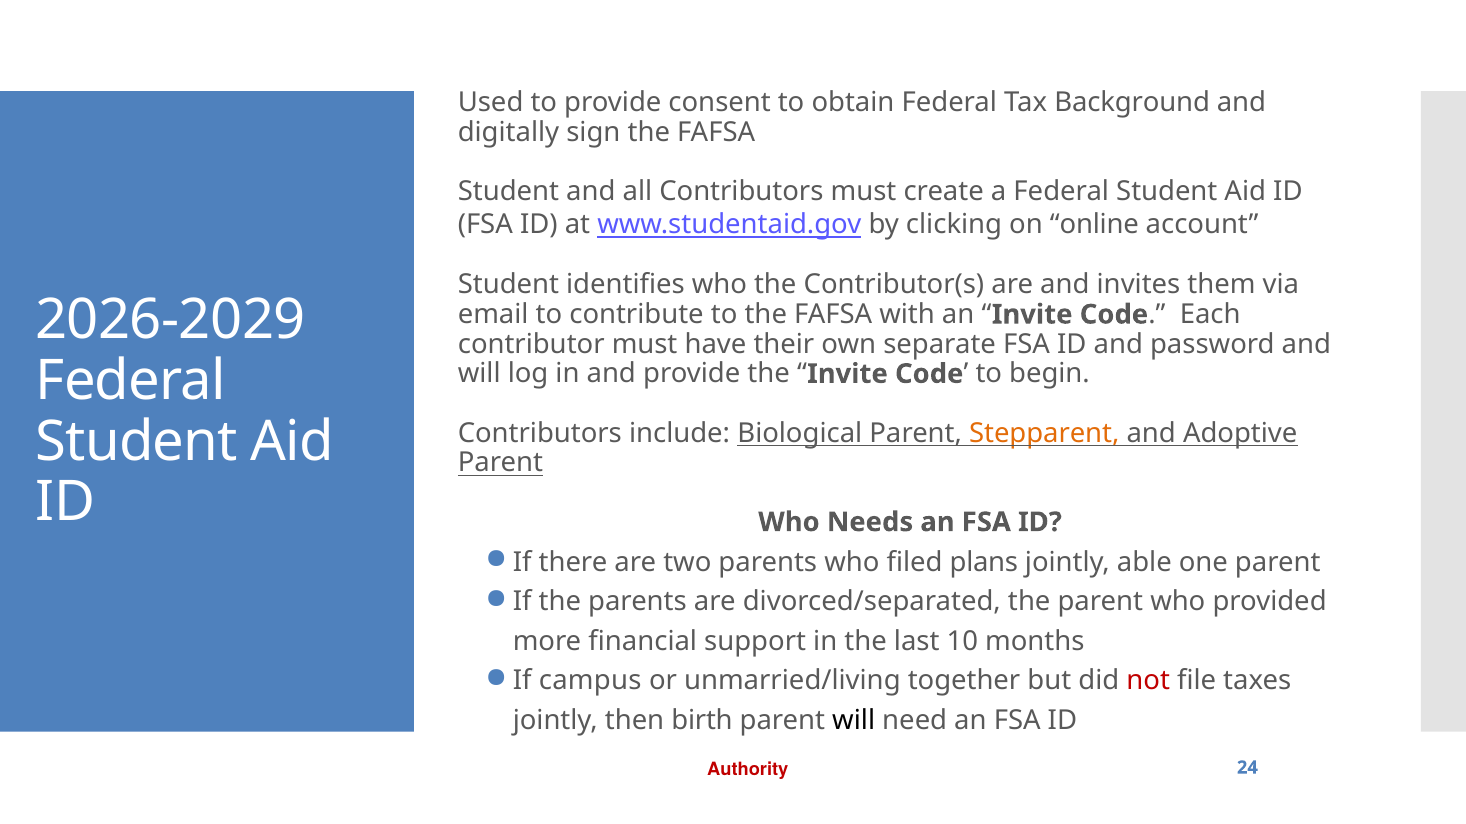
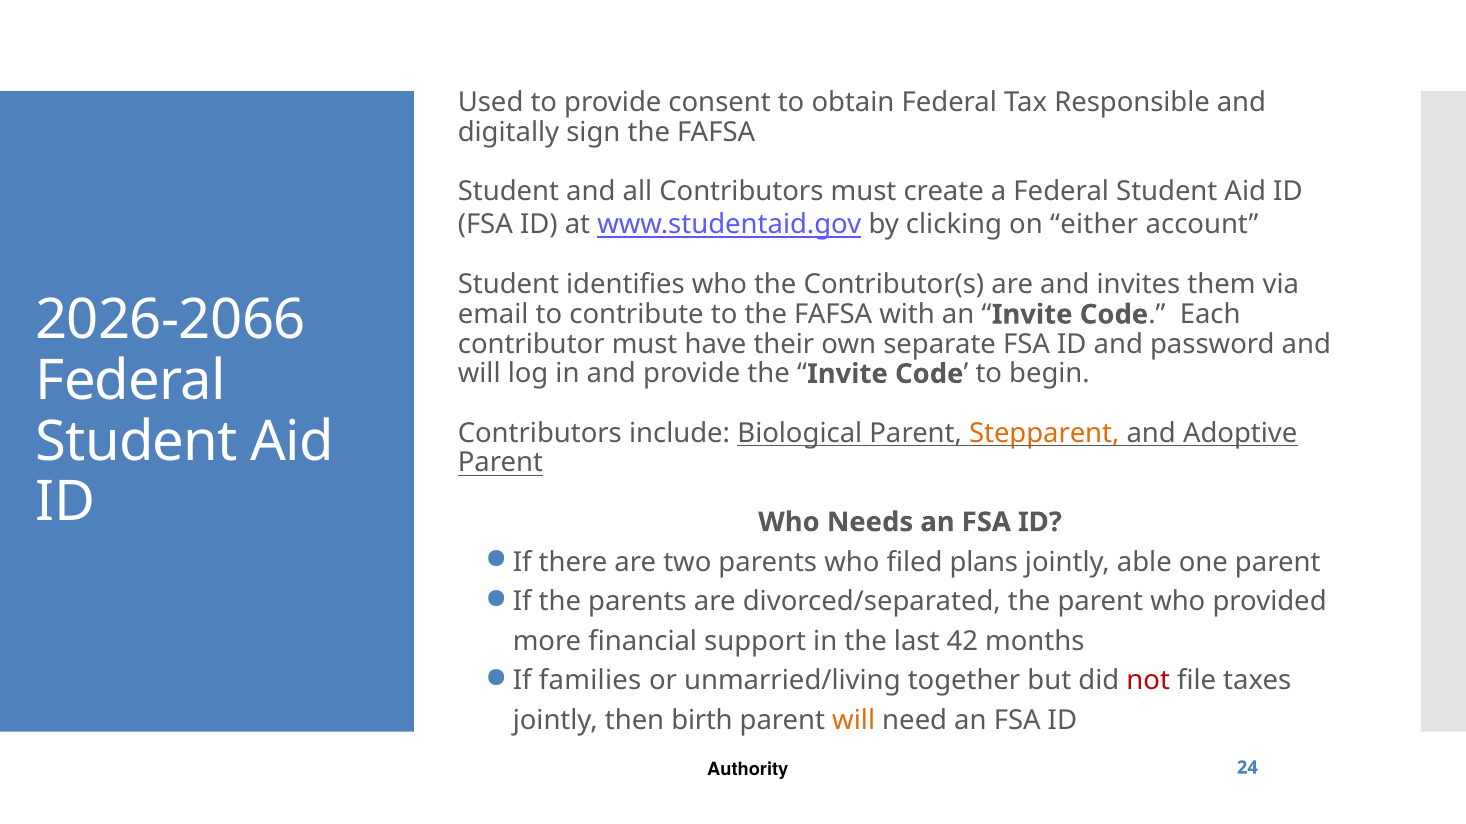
Background: Background -> Responsible (1132, 103)
online: online -> either (1094, 225)
2026-2029: 2026-2029 -> 2026-2066 (170, 320)
10: 10 -> 42 (962, 642)
campus: campus -> families (590, 681)
will colour: black -> orange (854, 721)
Authority colour: red -> black (748, 770)
